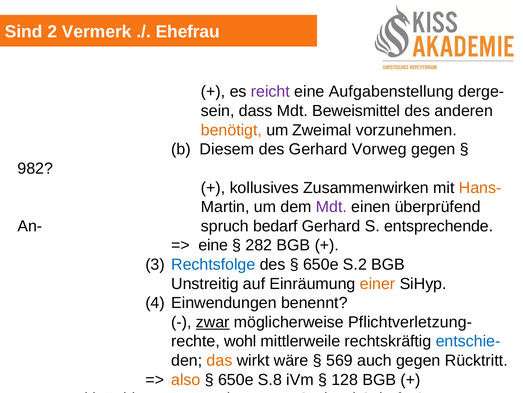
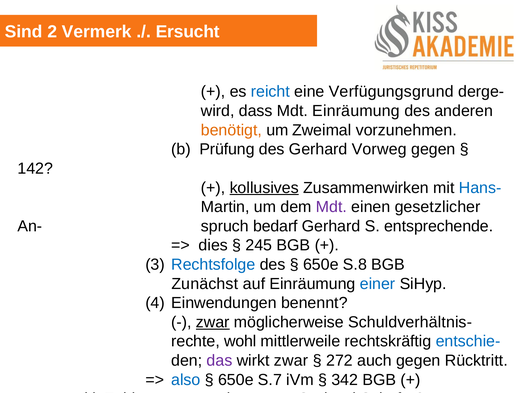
Ehefrau: Ehefrau -> Ersucht (188, 32)
reicht colour: purple -> blue (270, 92)
Aufgabenstellung: Aufgabenstellung -> Verfügungsgrund (391, 92)
sein: sein -> wird (218, 111)
Mdt Beweismittel: Beweismittel -> Einräumung (356, 111)
Diesem: Diesem -> Prüfung (227, 149)
982: 982 -> 142 (35, 168)
kollusives underline: none -> present (264, 187)
Hans- colour: orange -> blue (480, 187)
überprüfend: überprüfend -> gesetzlicher (438, 207)
eine: eine -> dies (213, 245)
282: 282 -> 245 (259, 245)
S.2: S.2 -> S.8 (355, 264)
Unstreitig: Unstreitig -> Zunächst (205, 283)
einer colour: orange -> blue (378, 283)
Pflichtverletzung-: Pflichtverletzung- -> Schuldverhältnis- (410, 322)
das colour: orange -> purple (219, 360)
wirkt wäre: wäre -> zwar (291, 360)
569: 569 -> 272 (339, 360)
also colour: orange -> blue (186, 379)
S.8: S.8 -> S.7 (270, 379)
128: 128 -> 342 (345, 379)
